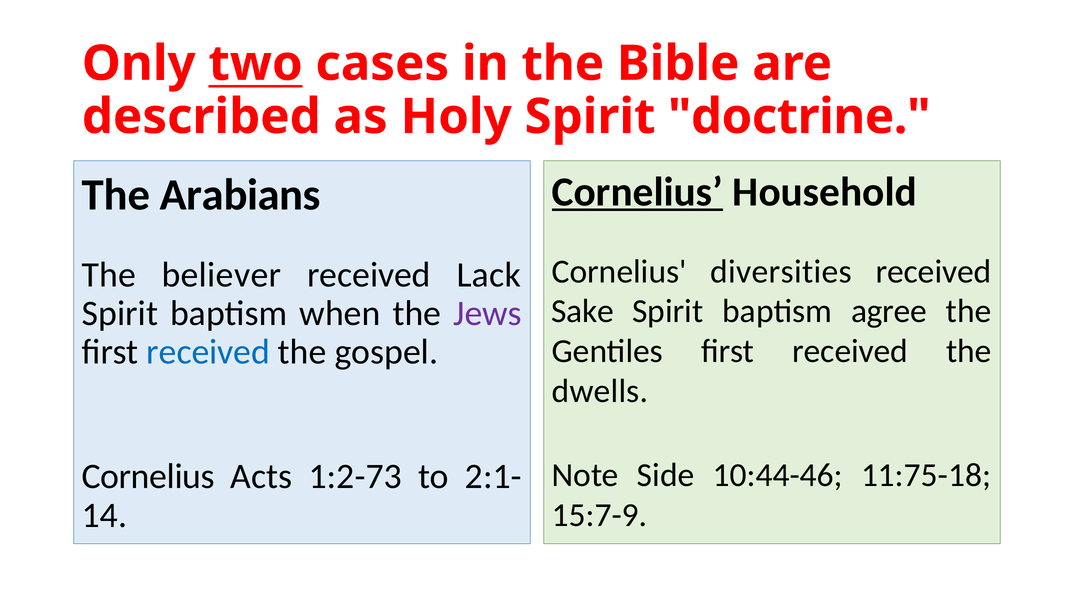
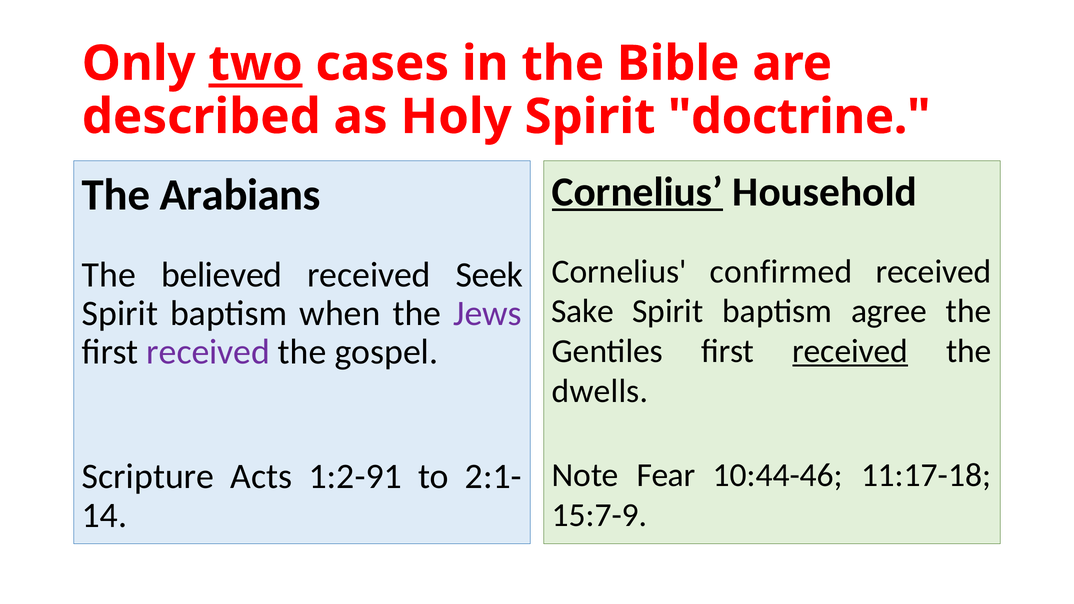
two underline: none -> present (256, 64)
diversities: diversities -> confirmed (781, 271)
believer: believer -> believed (222, 275)
Lack: Lack -> Seek (489, 275)
received colour: blue -> purple (208, 352)
received underline: none -> present (850, 351)
Side: Side -> Fear (666, 475)
11:75-18: 11:75-18 -> 11:17-18 (926, 475)
Cornelius: Cornelius -> Scripture (148, 477)
1:2-73: 1:2-73 -> 1:2-91 (355, 477)
